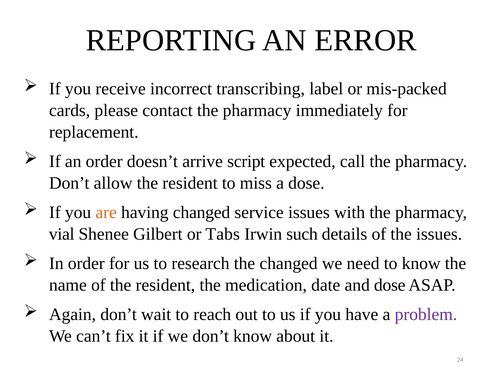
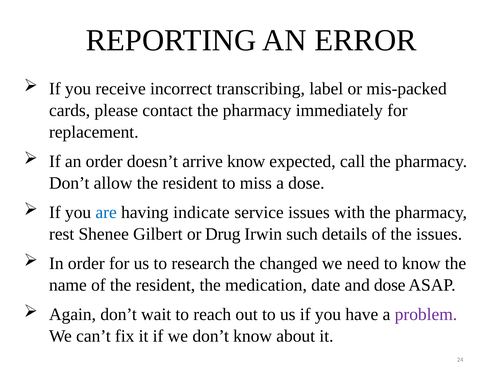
arrive script: script -> know (246, 161)
are colour: orange -> blue (106, 212)
having changed: changed -> indicate (201, 212)
vial: vial -> rest (62, 234)
Tabs: Tabs -> Drug (223, 234)
